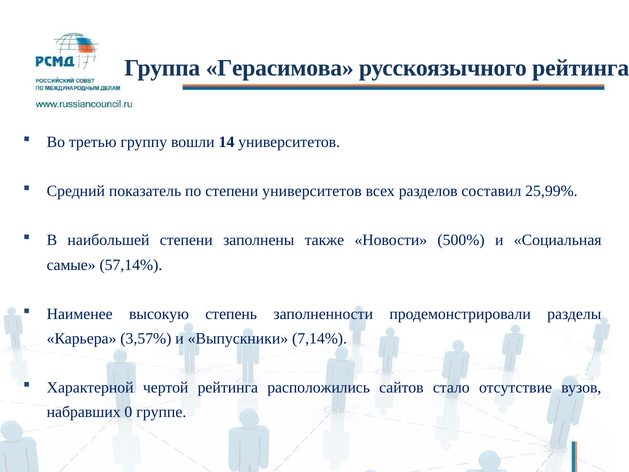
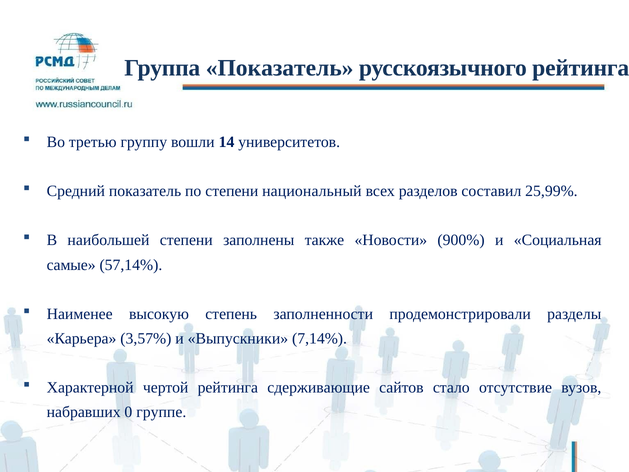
Группа Герасимова: Герасимова -> Показатель (280, 68)
степени университетов: университетов -> национальный (312, 191)
500%: 500% -> 900% (461, 240)
расположились: расположились -> сдерживающие (319, 387)
